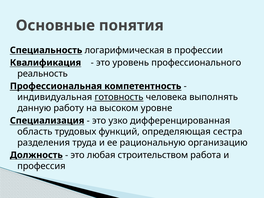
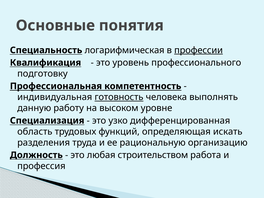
профессии underline: none -> present (199, 50)
реальность: реальность -> подготовку (42, 74)
сестра: сестра -> искать (228, 132)
